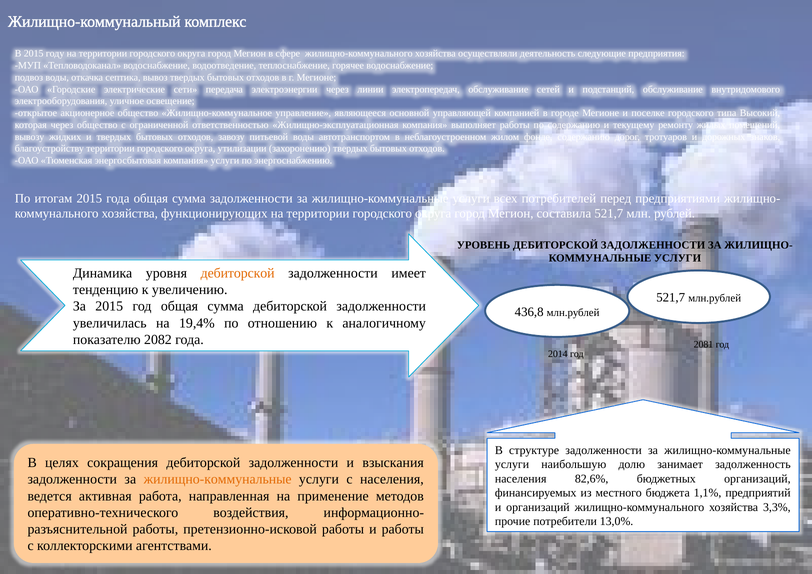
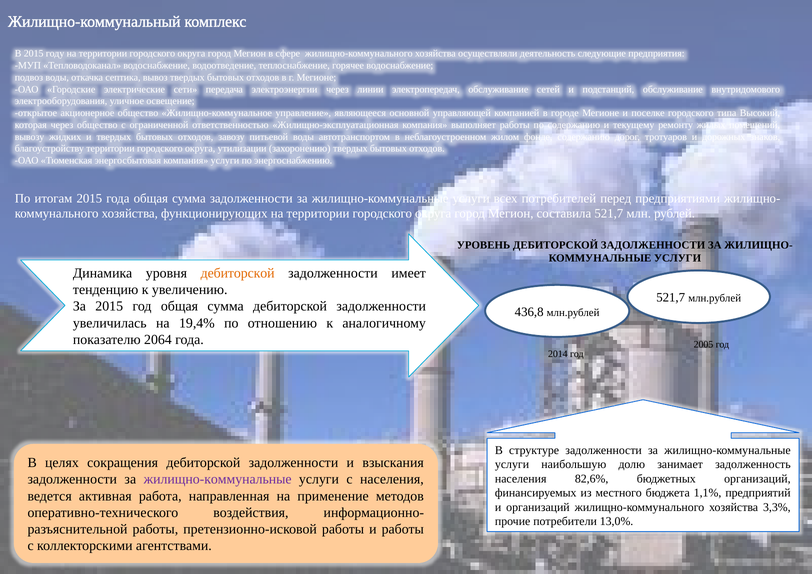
2082: 2082 -> 2064 (158, 340)
2081: 2081 -> 2005 (703, 344)
жилищно-коммунальные colour: orange -> purple (218, 479)
